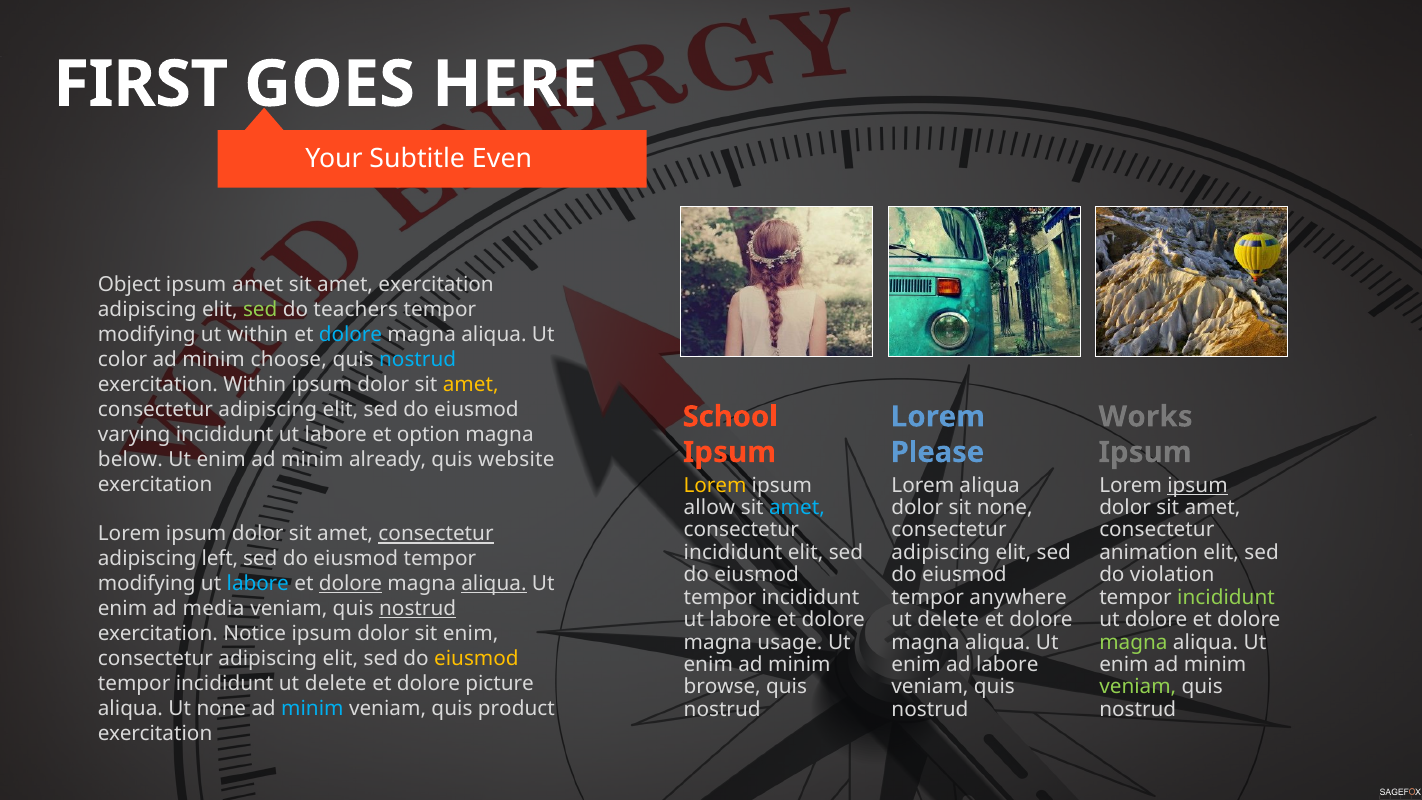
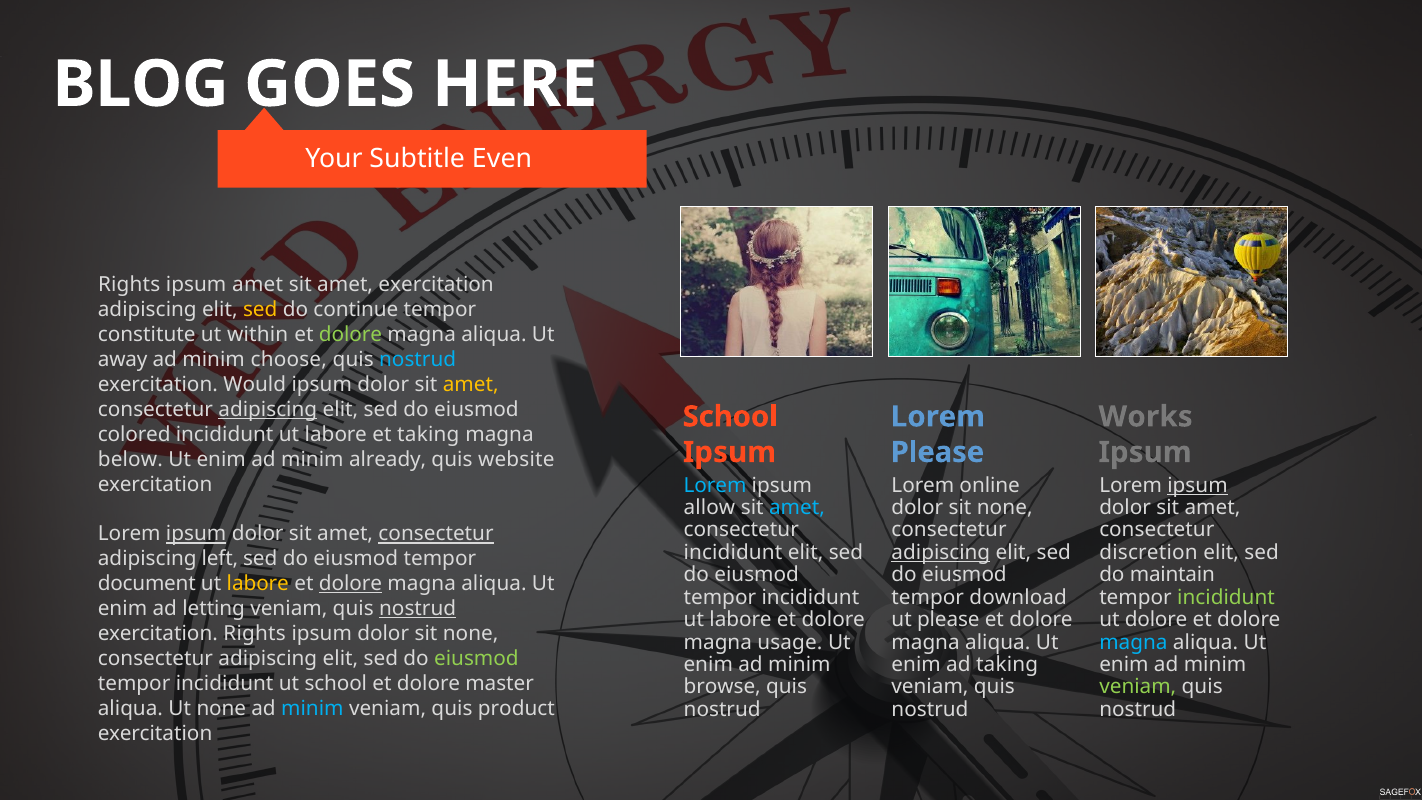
FIRST: FIRST -> BLOG (141, 84)
Object: Object -> Rights (129, 285)
sed colour: light green -> yellow (260, 310)
teachers: teachers -> continue (356, 310)
modifying: modifying -> constitute (147, 335)
dolore colour: light blue -> light green (350, 335)
color: color -> away (123, 360)
exercitation Within: Within -> Would (255, 385)
adipiscing underline: none -> present (268, 409)
varying: varying -> colored (134, 434)
et option: option -> taking (428, 434)
Lorem colour: yellow -> light blue (715, 485)
Lorem aliqua: aliqua -> online (990, 485)
ipsum underline: none -> present (196, 534)
adipiscing underline: none -> present (941, 552)
animation: animation -> discretion (1149, 552)
violation: violation -> maintain (1172, 575)
modifying: modifying -> document (147, 584)
labore colour: light blue -> yellow (258, 584)
aliqua underline: present -> none (494, 584)
anywhere: anywhere -> download (1018, 597)
media: media -> letting (214, 609)
delete: delete -> please (948, 620)
exercitation Notice: Notice -> Rights (255, 634)
ipsum dolor sit enim: enim -> none (471, 634)
magna colour: light green -> light blue (1133, 642)
eiusmod colour: yellow -> light green (476, 658)
ad labore: labore -> taking (1007, 665)
incididunt ut delete: delete -> school (336, 683)
picture: picture -> master (500, 683)
